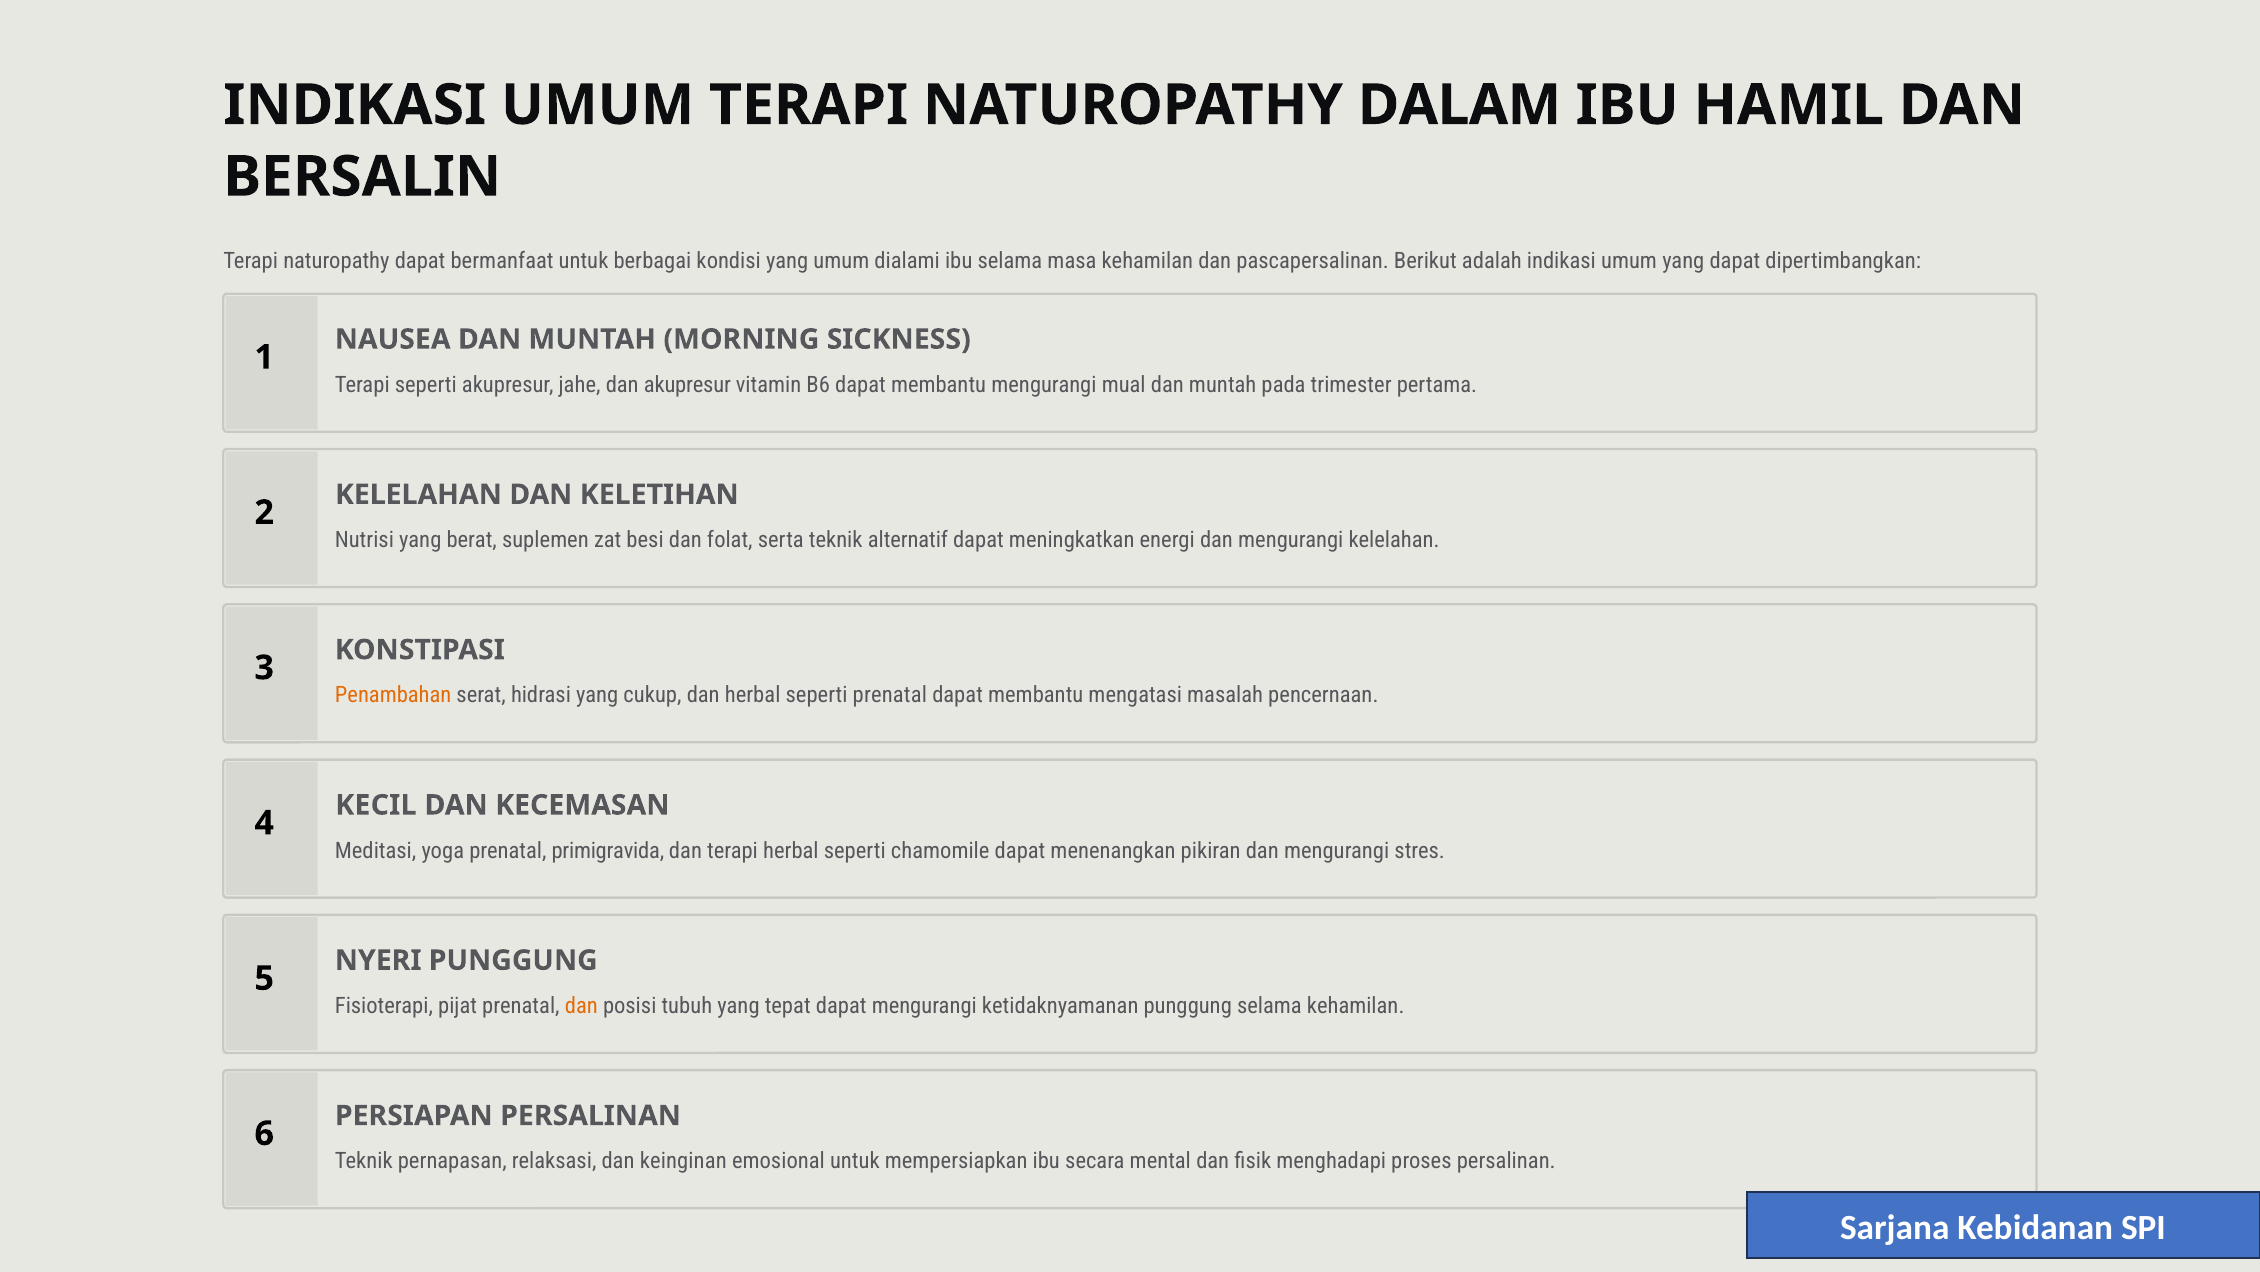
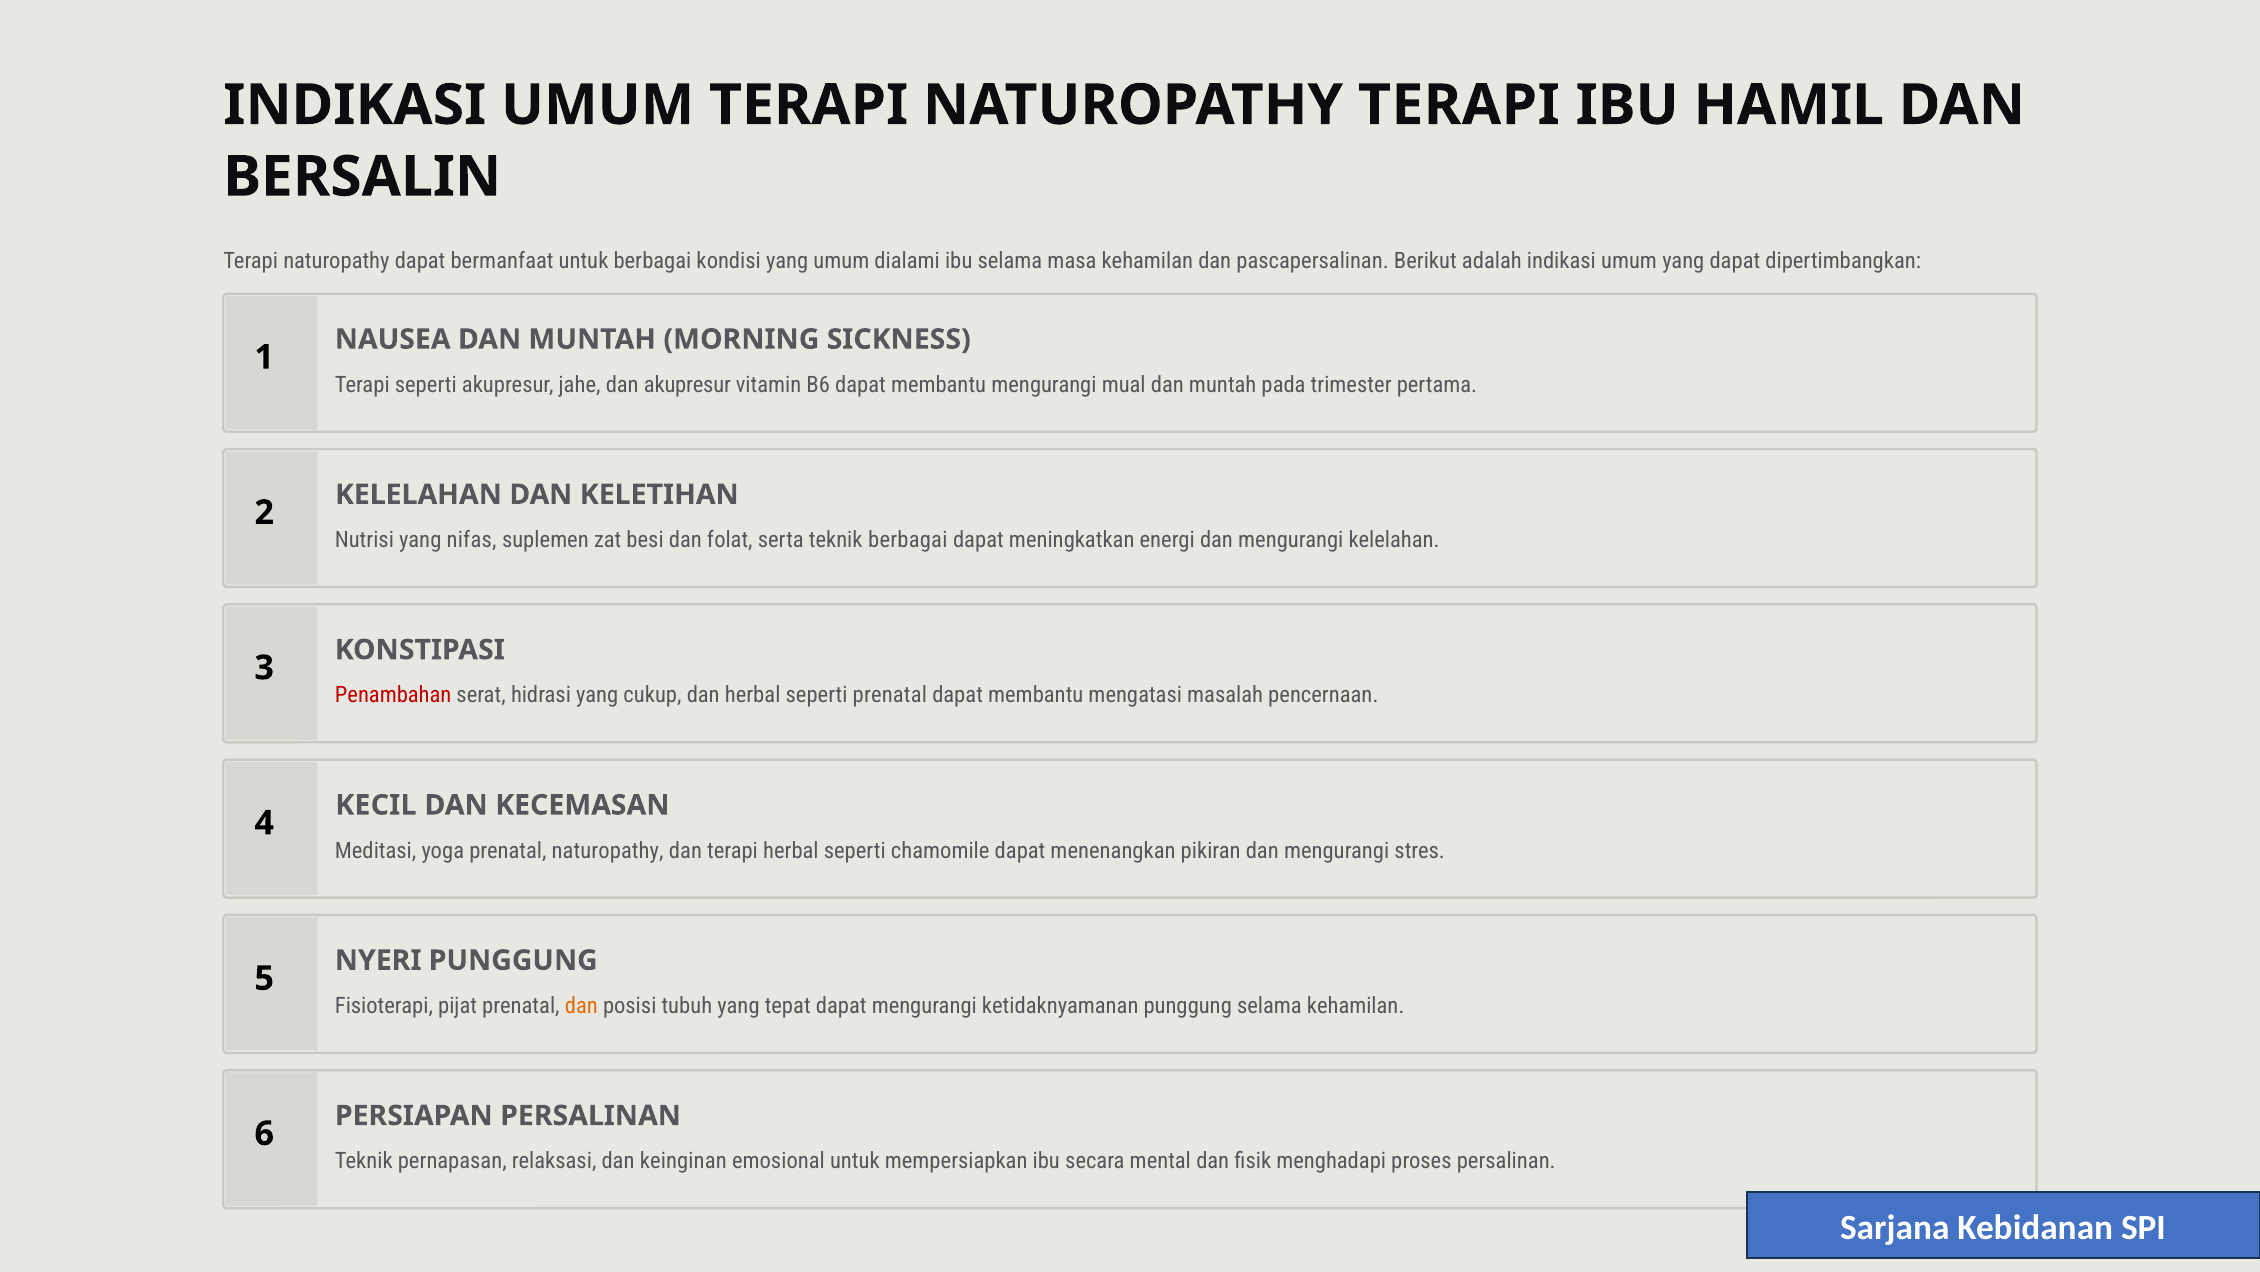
NATUROPATHY DALAM: DALAM -> TERAPI (1459, 105)
berat: berat -> nifas (472, 540)
teknik alternatif: alternatif -> berbagai (908, 540)
Penambahan colour: orange -> red (393, 695)
prenatal primigravida: primigravida -> naturopathy (608, 850)
